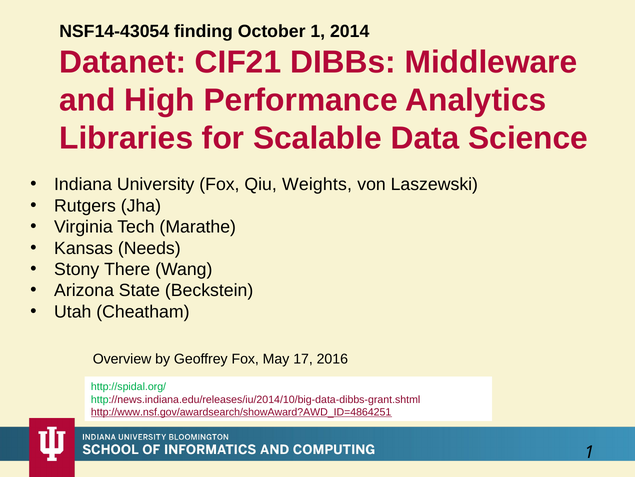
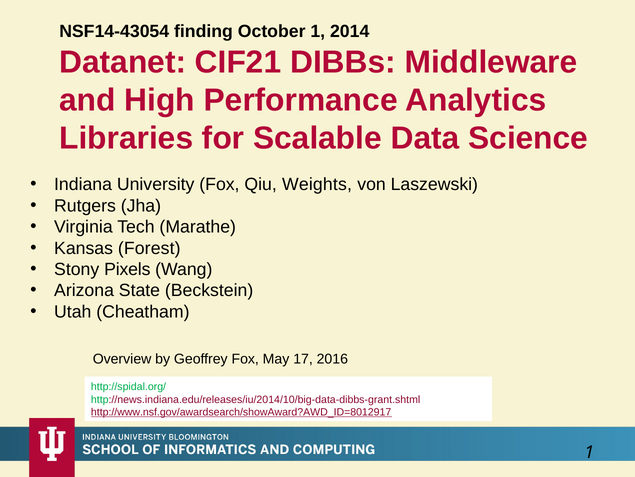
Needs: Needs -> Forest (149, 248)
There: There -> Pixels (127, 269)
http://www.nsf.gov/awardsearch/showAward?AWD_ID=4864251: http://www.nsf.gov/awardsearch/showAward?AWD_ID=4864251 -> http://www.nsf.gov/awardsearch/showAward?AWD_ID=8012917 (241, 412)
